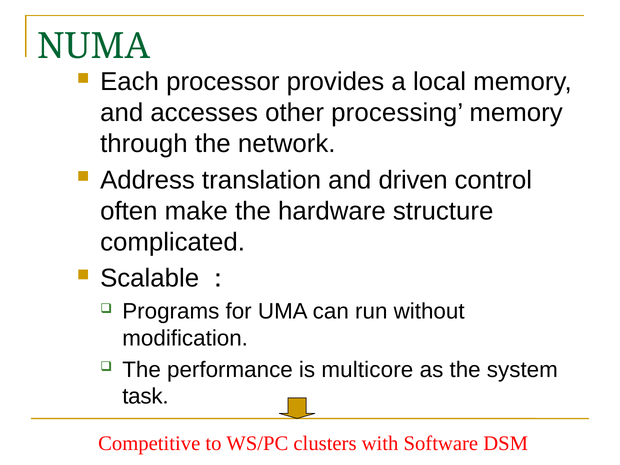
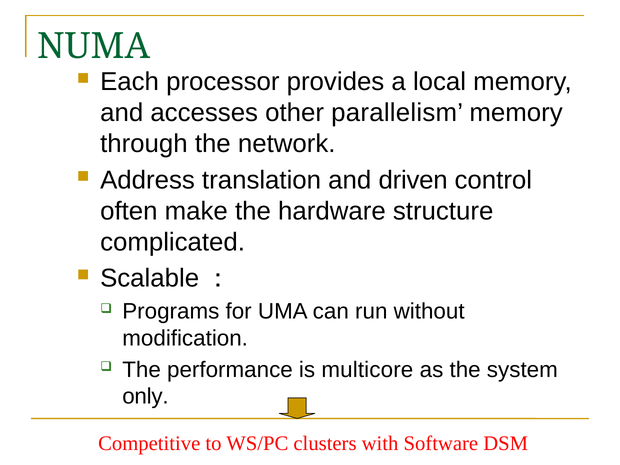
processing: processing -> parallelism (397, 113)
task: task -> only (145, 396)
